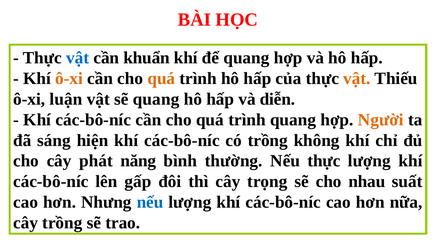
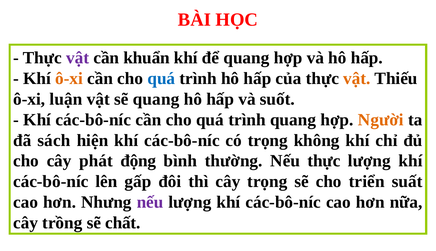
vật colour: blue -> purple (78, 58)
quá colour: orange -> blue (161, 79)
diễn: diễn -> suốt (277, 99)
sáng: sáng -> sách (54, 141)
có trồng: trồng -> trọng (268, 141)
năng: năng -> động (138, 161)
nhau: nhau -> triển (367, 182)
nếu colour: blue -> purple (150, 203)
trao: trao -> chất (123, 223)
